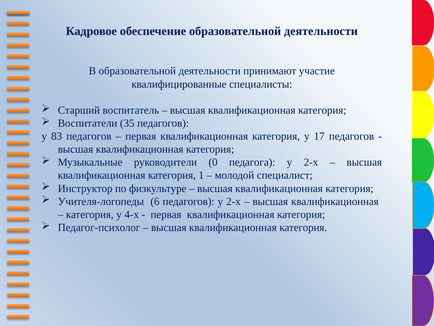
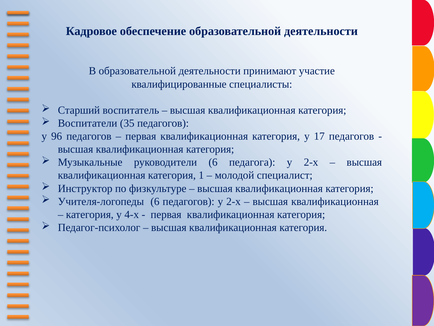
83: 83 -> 96 (57, 136)
руководители 0: 0 -> 6 (213, 162)
